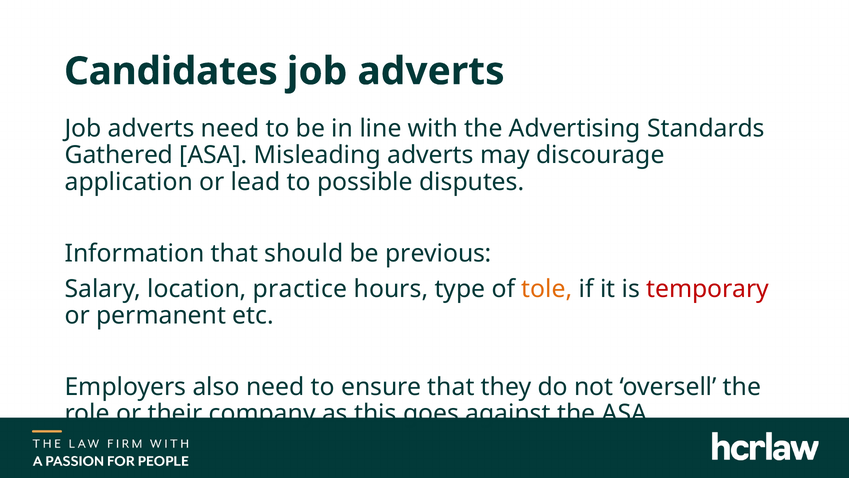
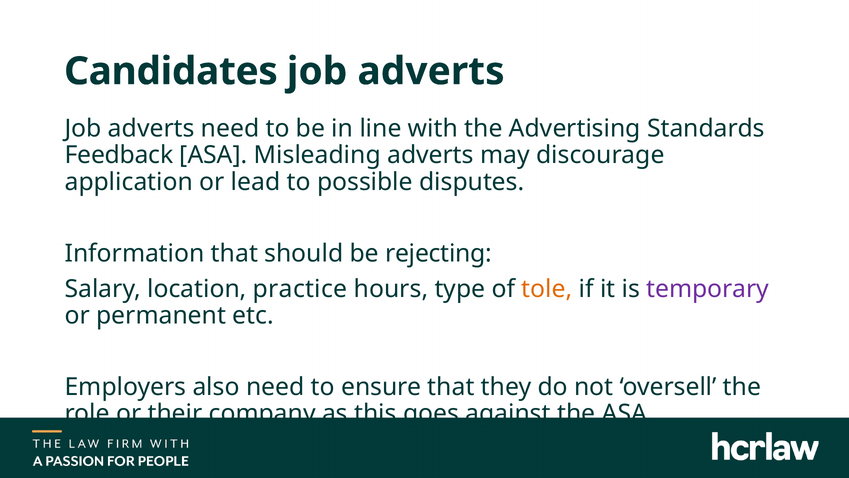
Gathered: Gathered -> Feedback (119, 155)
previous: previous -> rejecting (439, 253)
temporary colour: red -> purple (708, 289)
